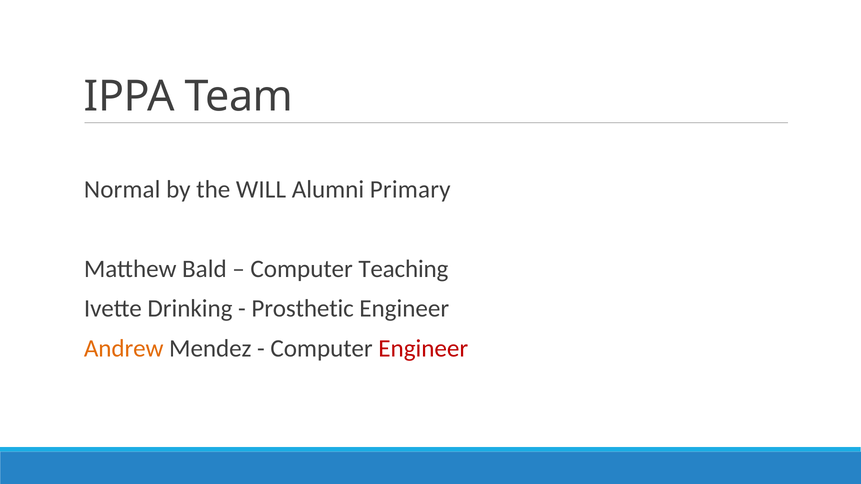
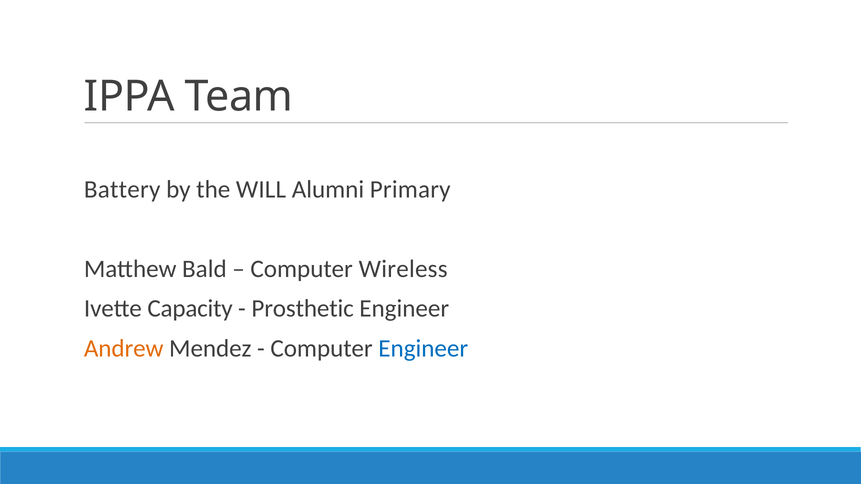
Normal: Normal -> Battery (122, 190)
Teaching: Teaching -> Wireless (403, 269)
Drinking: Drinking -> Capacity (190, 309)
Engineer colour: red -> blue (423, 348)
